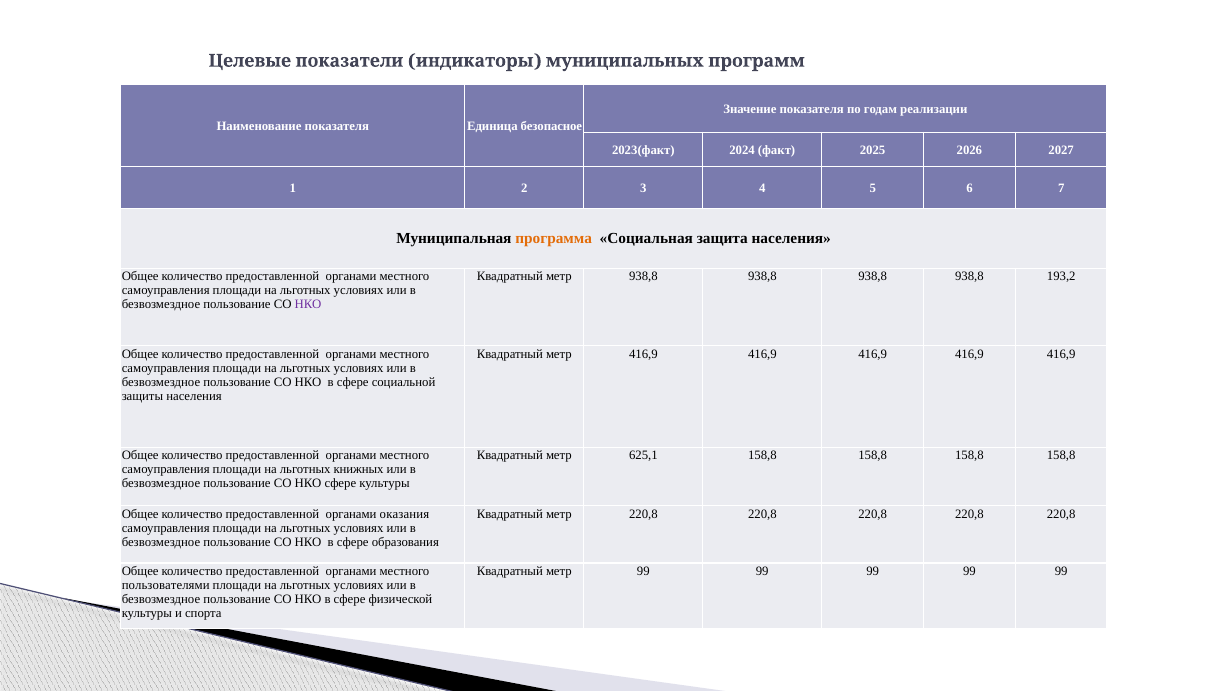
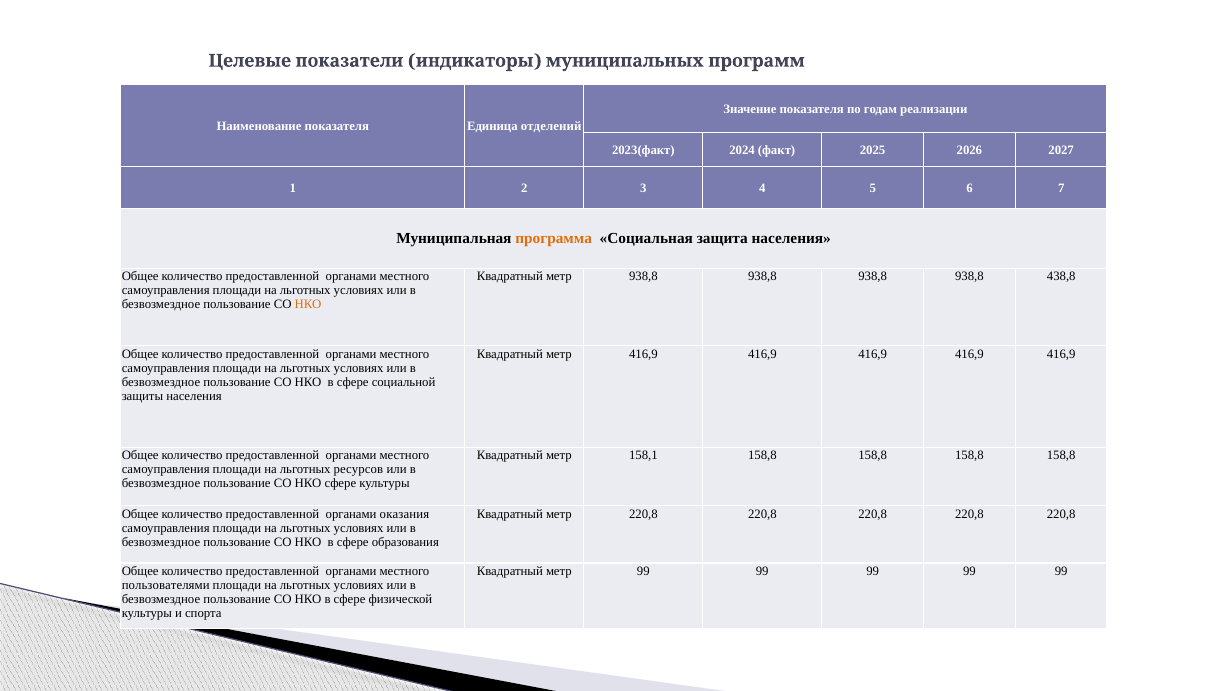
безопасное: безопасное -> отделений (551, 126)
193,2: 193,2 -> 438,8 (1061, 276)
НКО colour: purple -> orange (308, 304)
625,1: 625,1 -> 158,1 (643, 455)
книжных: книжных -> ресурсов (358, 469)
